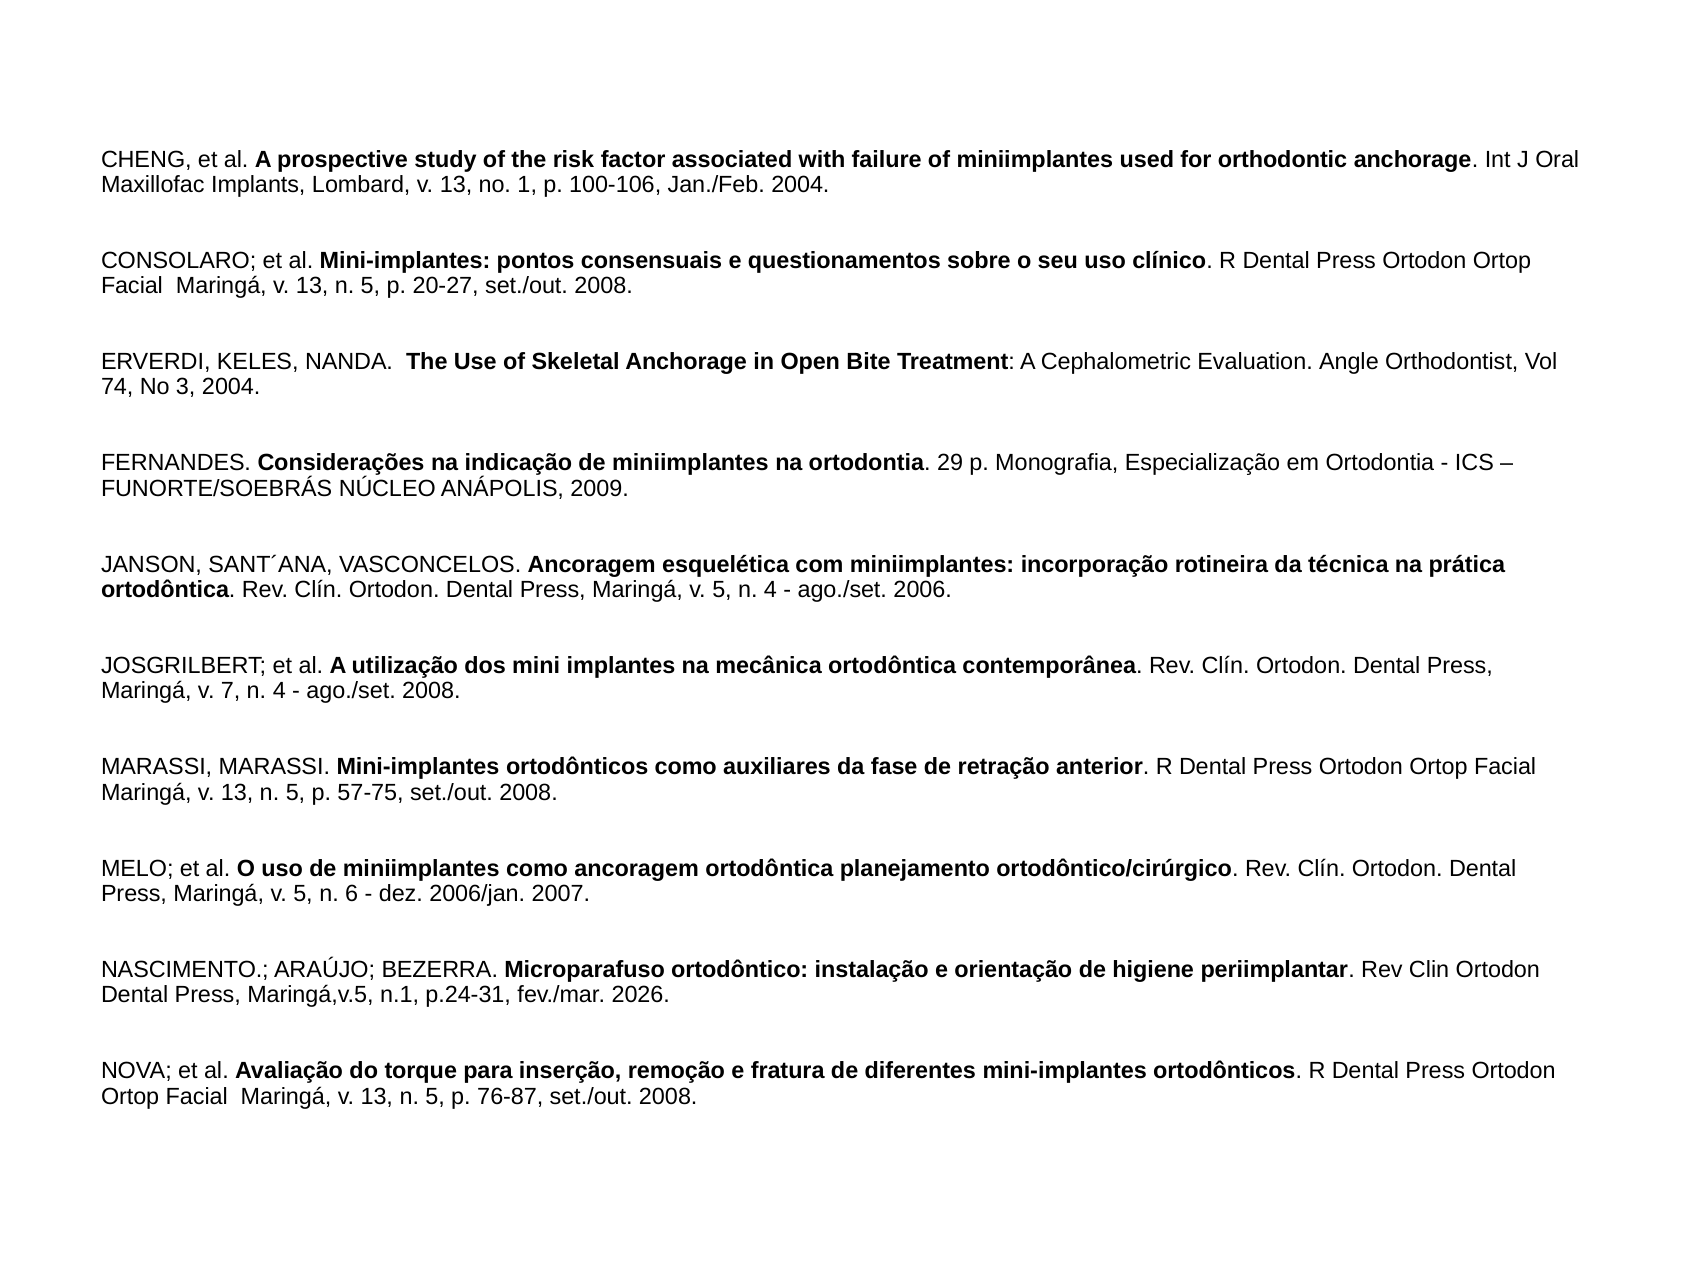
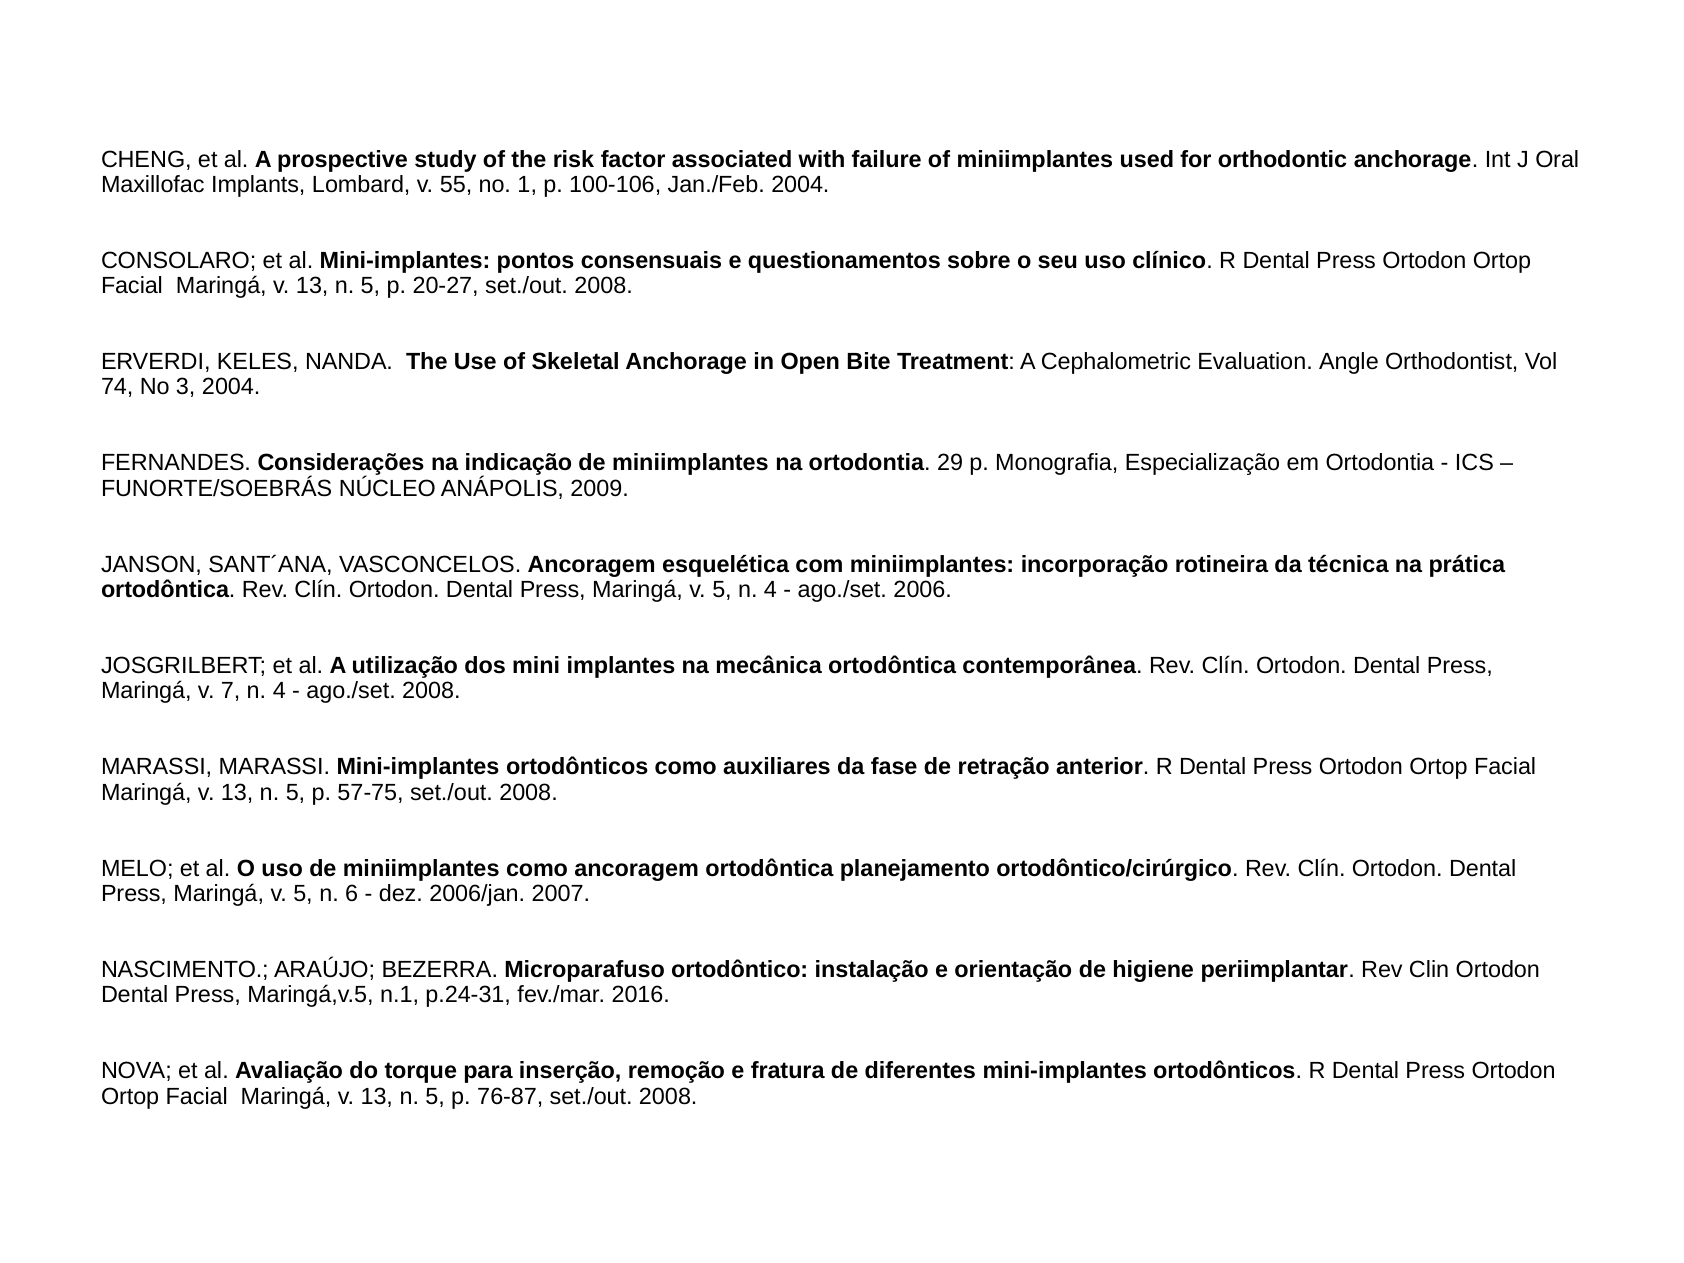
Lombard v 13: 13 -> 55 (456, 185)
2026: 2026 -> 2016 (641, 995)
